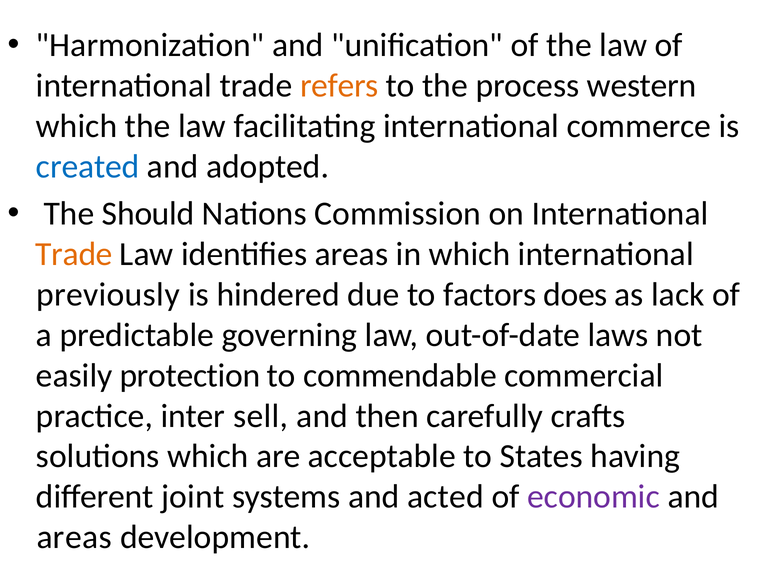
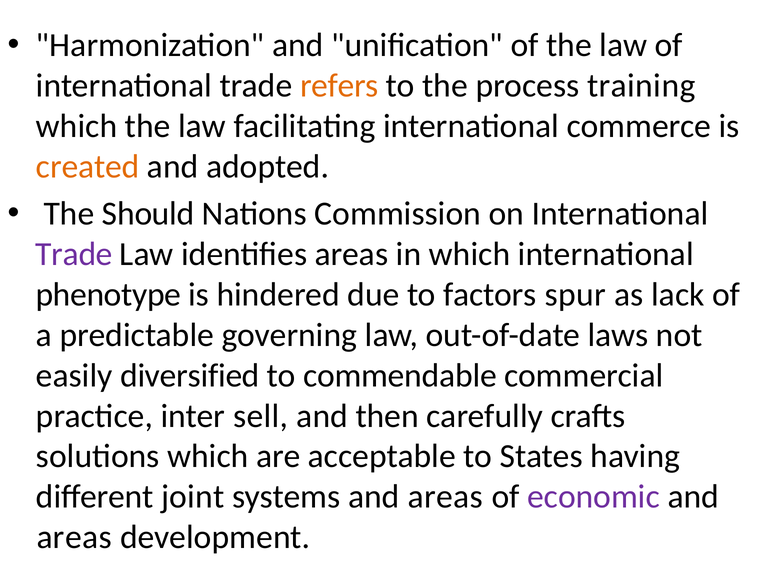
western: western -> training (641, 86)
created colour: blue -> orange (88, 167)
Trade colour: orange -> purple (74, 254)
previously: previously -> phenotype (108, 294)
does: does -> spur (575, 294)
protection: protection -> diversified (190, 375)
systems and acted: acted -> areas (445, 497)
